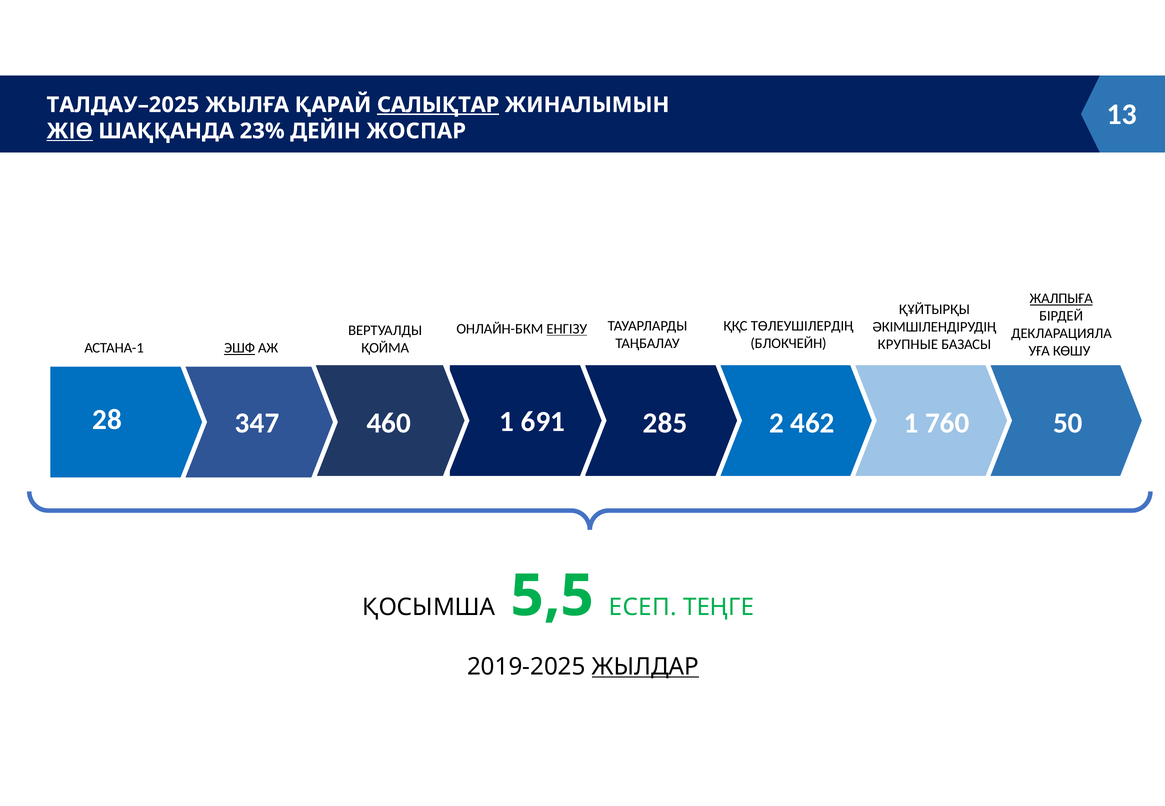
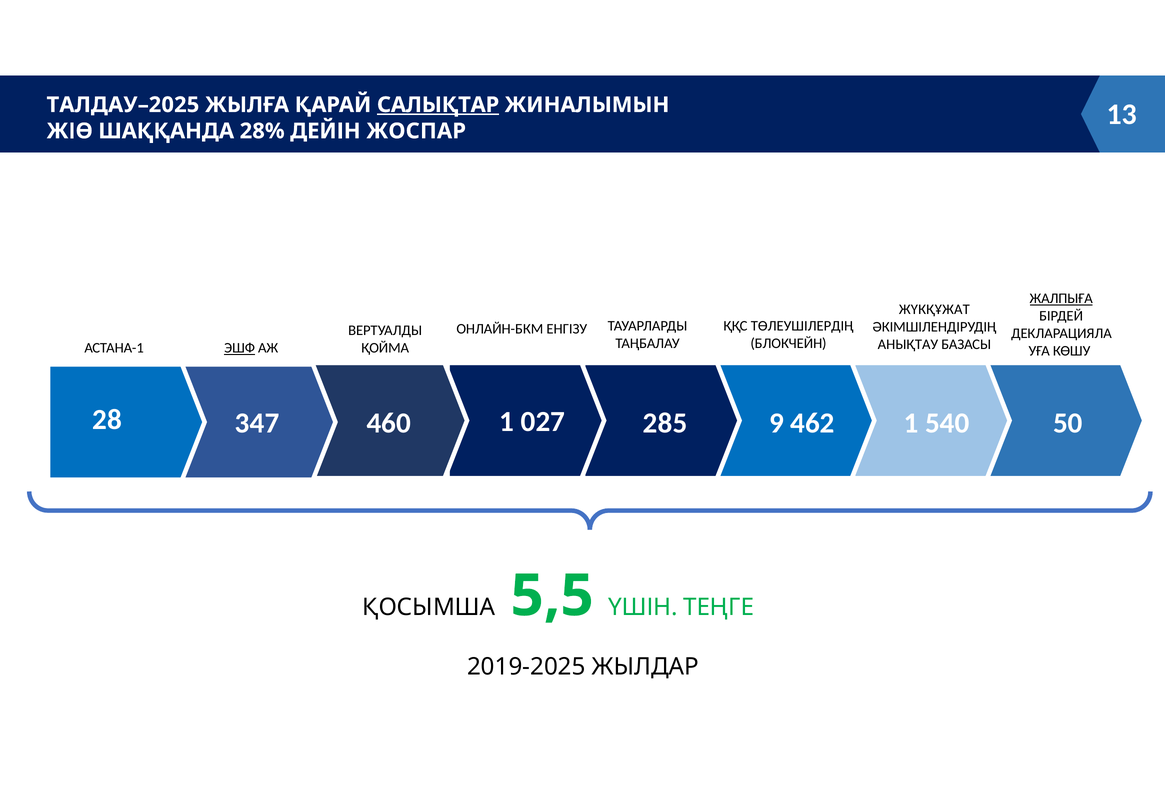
ЖІӨ underline: present -> none (70, 131)
23%: 23% -> 28% (262, 131)
ҚҰЙТЫРҚЫ: ҚҰЙТЫРҚЫ -> ЖҮКҚҰЖАТ (934, 309)
ЕНГІЗУ underline: present -> none (567, 329)
КРУПНЫЕ: КРУПНЫЕ -> АНЫҚТАУ (908, 344)
691: 691 -> 027 (543, 422)
2: 2 -> 9 (776, 424)
760: 760 -> 540 (947, 424)
ЕСЕП: ЕСЕП -> ҮШІН (643, 608)
ЖЫЛДАР underline: present -> none (645, 667)
